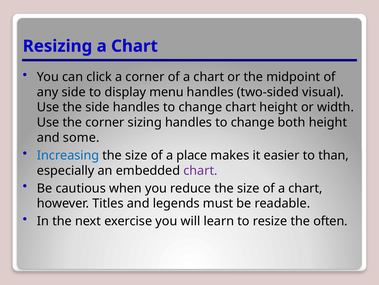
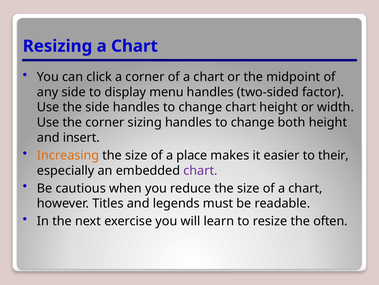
visual: visual -> factor (323, 92)
some: some -> insert (81, 137)
Increasing colour: blue -> orange (68, 155)
than: than -> their (334, 155)
